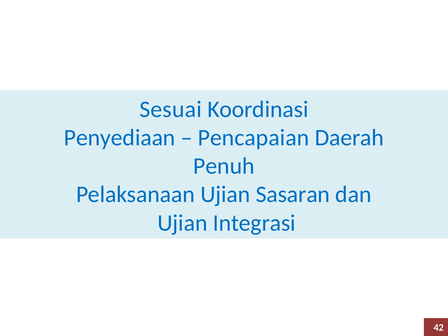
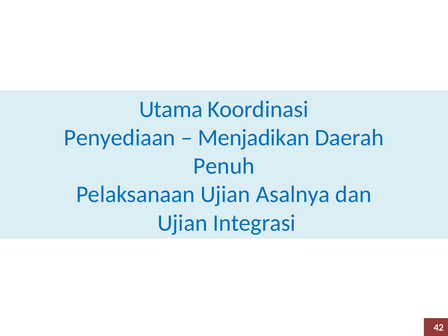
Sesuai: Sesuai -> Utama (171, 109)
Pencapaian: Pencapaian -> Menjadikan (254, 138)
Sasaran: Sasaran -> Asalnya (293, 195)
